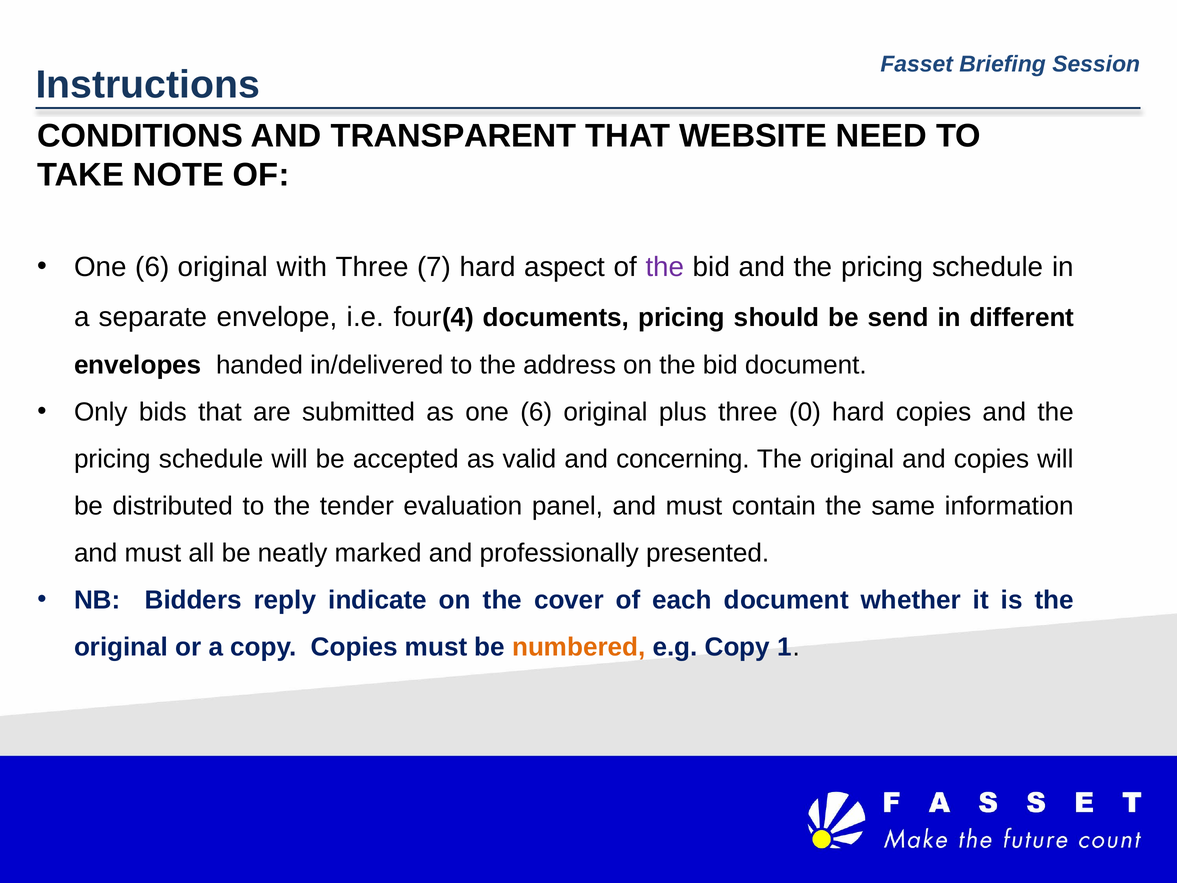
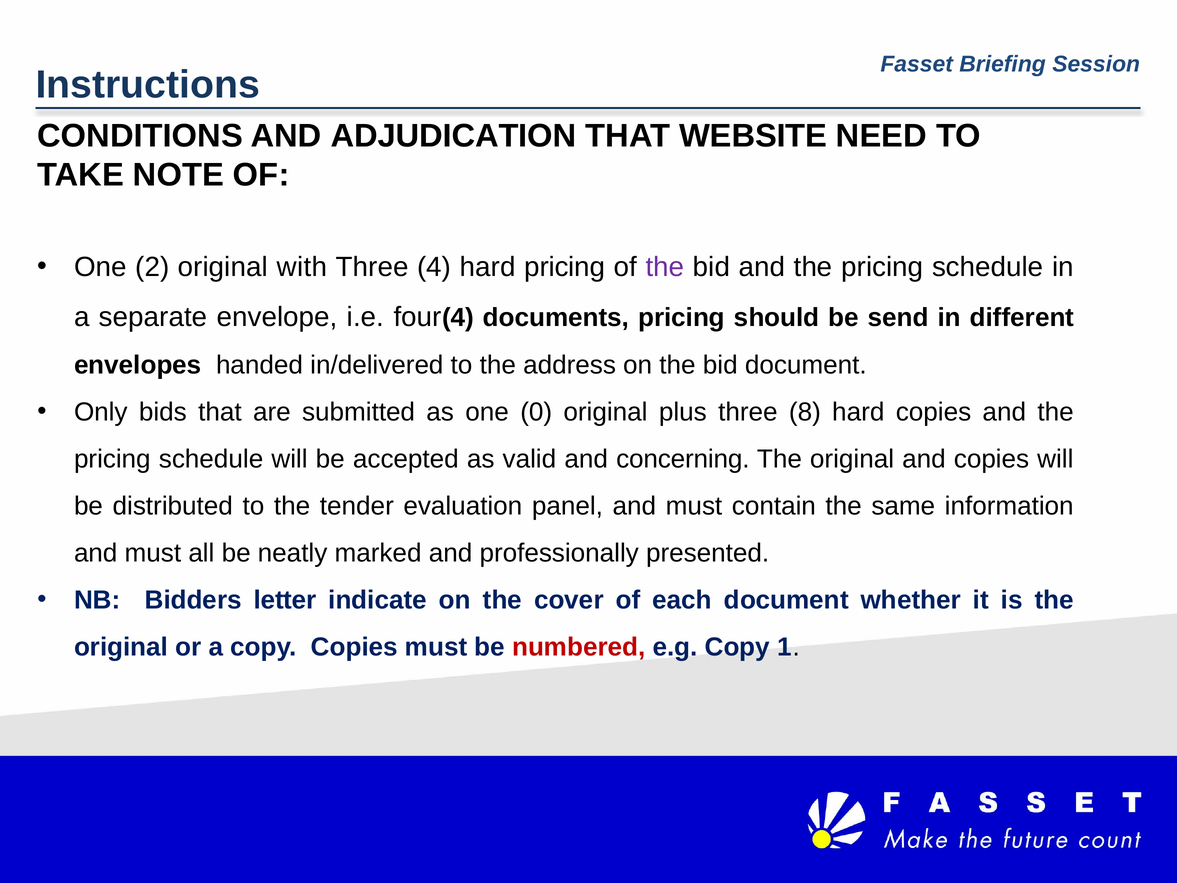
TRANSPARENT: TRANSPARENT -> ADJUDICATION (454, 136)
6: 6 -> 2 (152, 267)
7: 7 -> 4 (434, 267)
hard aspect: aspect -> pricing (565, 267)
as one 6: 6 -> 0 (536, 412)
0: 0 -> 8 (805, 412)
reply: reply -> letter (285, 600)
numbered colour: orange -> red (579, 647)
